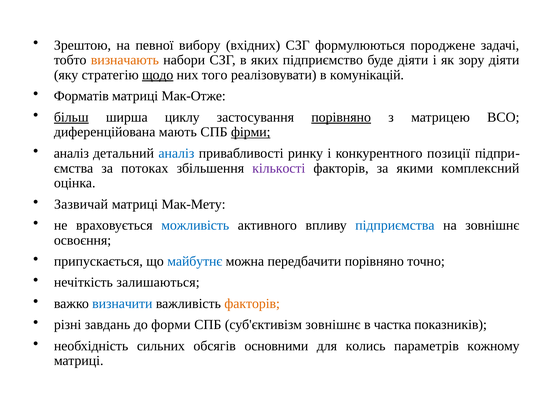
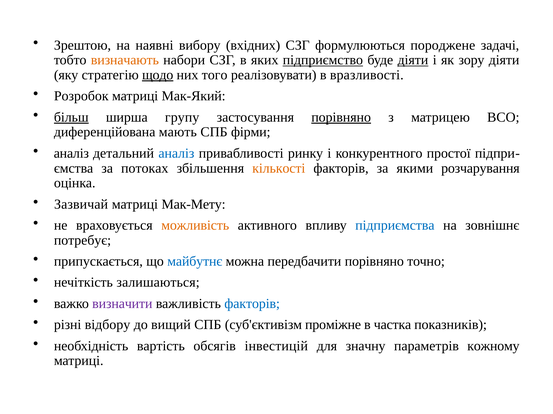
певної: певної -> наявні (154, 45)
підприємство underline: none -> present (323, 60)
діяти underline: none -> present (413, 60)
комунікацій: комунікацій -> вразливості (367, 75)
Форматів: Форматів -> Розробок (81, 96)
Мак-Отже: Мак-Отже -> Мак-Який (194, 96)
циклу: циклу -> групу (182, 117)
фірми underline: present -> none (251, 132)
позиції: позиції -> простої (449, 153)
кількості colour: purple -> orange (279, 168)
комплексний: комплексний -> розчарування (480, 168)
можливість colour: blue -> orange (195, 226)
освоєння: освоєння -> потребує (82, 241)
визначити colour: blue -> purple (122, 304)
факторів colour: orange -> blue (252, 304)
завдань: завдань -> відбору (108, 325)
форми: форми -> вищий (171, 325)
суб'єктивізм зовнішнє: зовнішнє -> проміжне (333, 325)
сильних: сильних -> вартість (161, 346)
основними: основними -> інвестицій (276, 346)
колись: колись -> значну (366, 346)
